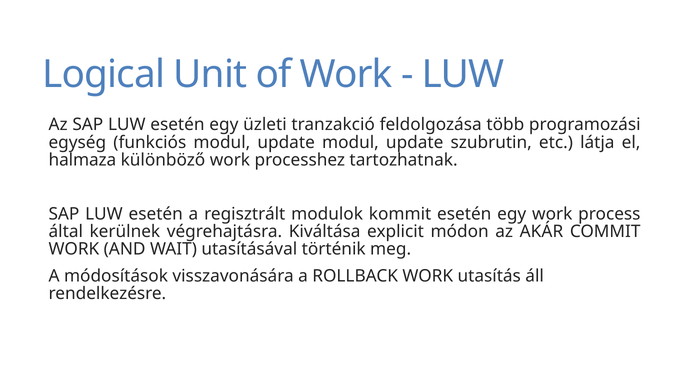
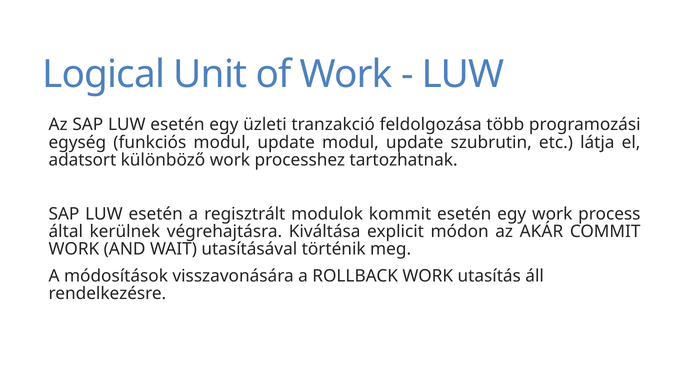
halmaza: halmaza -> adatsort (82, 160)
